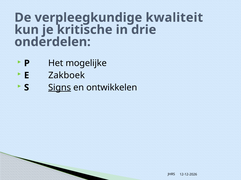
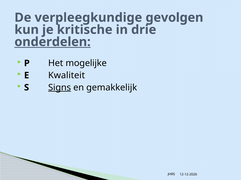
kwaliteit: kwaliteit -> gevolgen (174, 18)
onderdelen underline: none -> present (53, 42)
Zakboek: Zakboek -> Kwaliteit (67, 76)
ontwikkelen: ontwikkelen -> gemakkelijk (112, 88)
